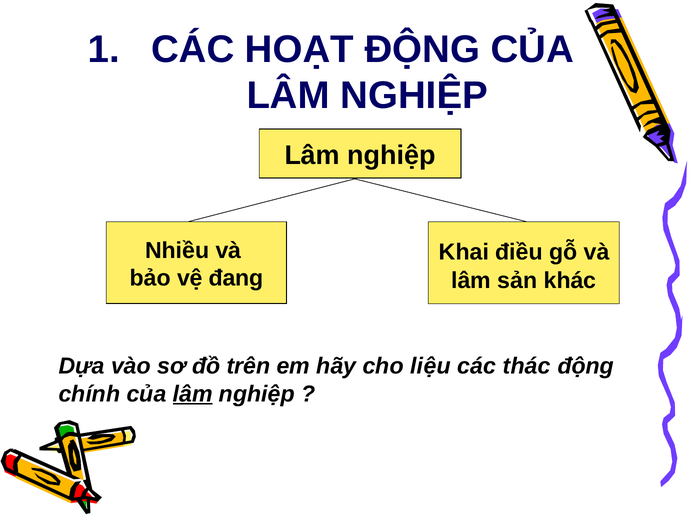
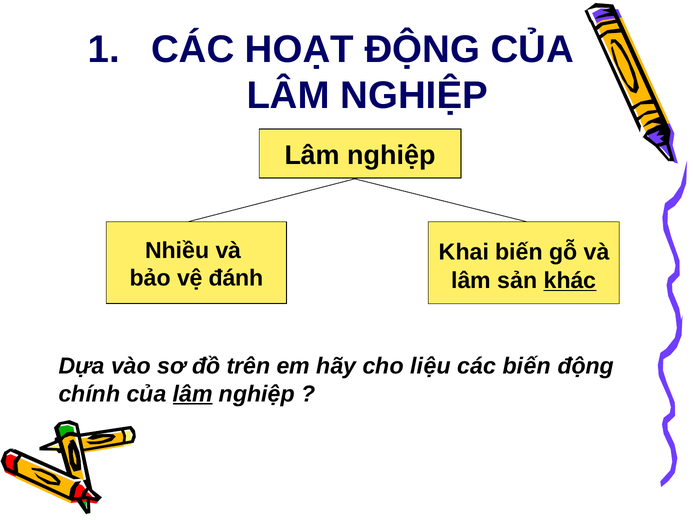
Khai điều: điều -> biến (519, 252)
đang: đang -> đánh (236, 278)
khác underline: none -> present (570, 280)
các thác: thác -> biến (527, 366)
